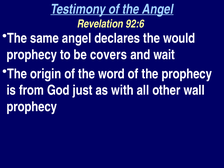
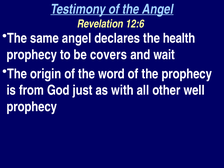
92:6: 92:6 -> 12:6 (135, 24)
would: would -> health (179, 38)
wall: wall -> well (194, 90)
